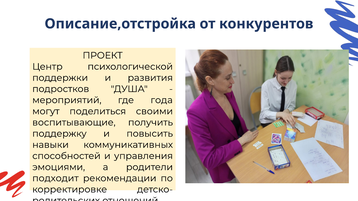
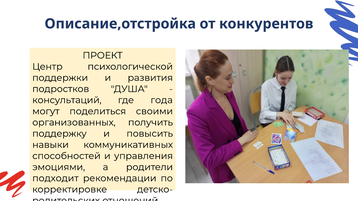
мероприятий: мероприятий -> консультаций (67, 100)
воспитывающие: воспитывающие -> организованных (74, 123)
